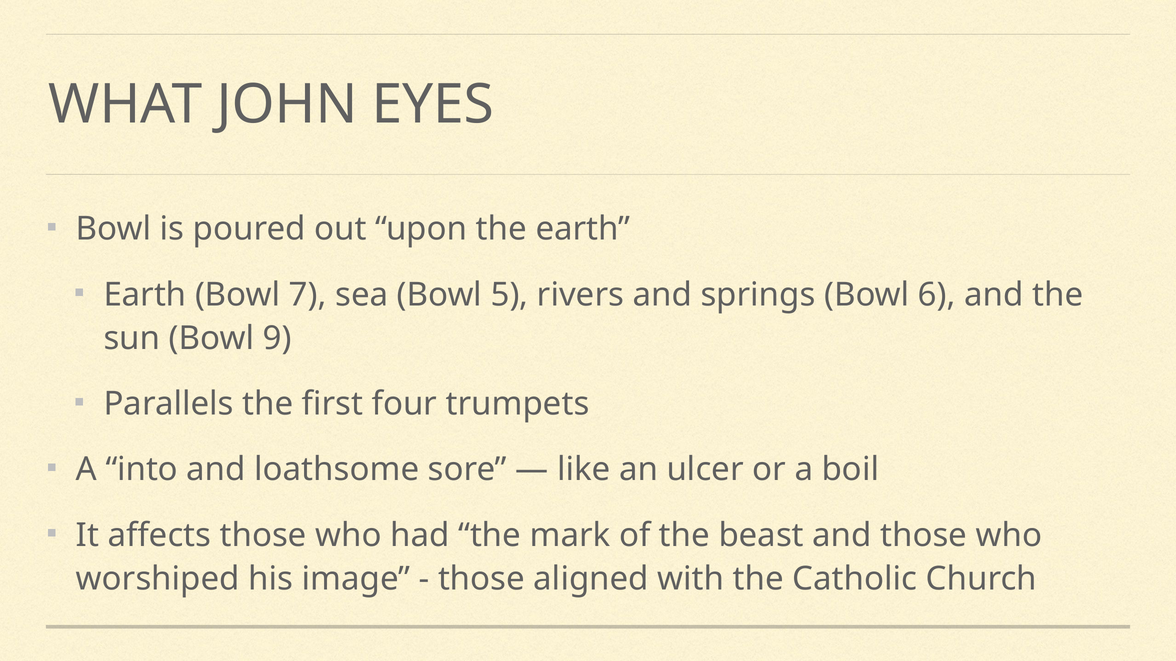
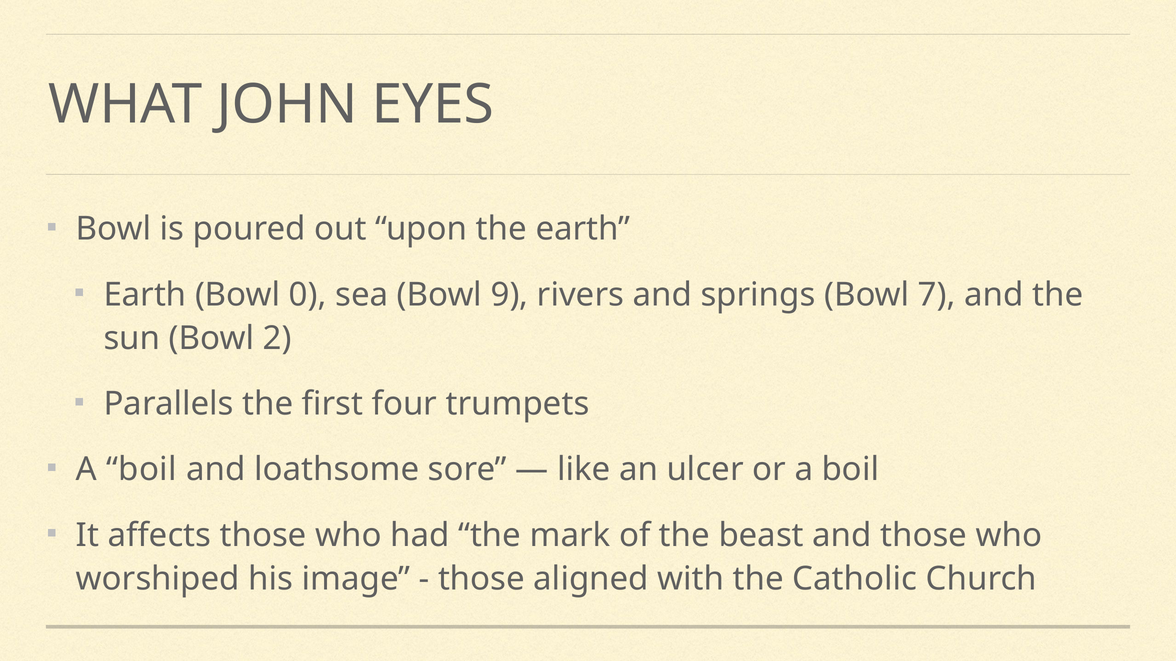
7: 7 -> 0 (308, 295)
5: 5 -> 9 (509, 295)
6: 6 -> 7 (937, 295)
9: 9 -> 2 (277, 339)
into: into -> boil (142, 470)
